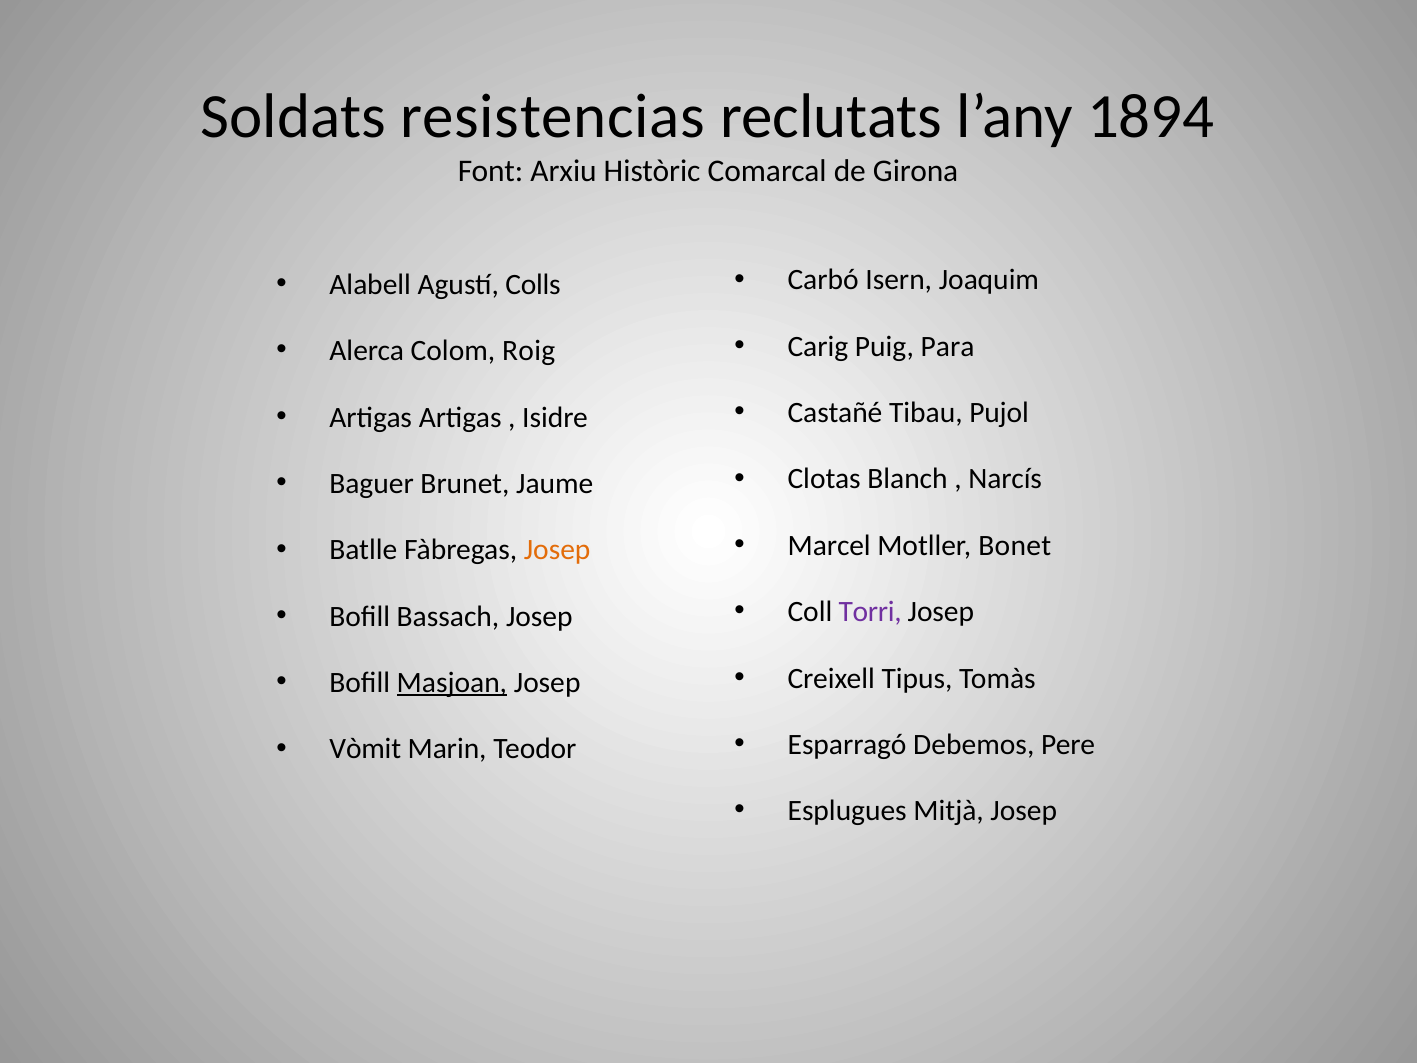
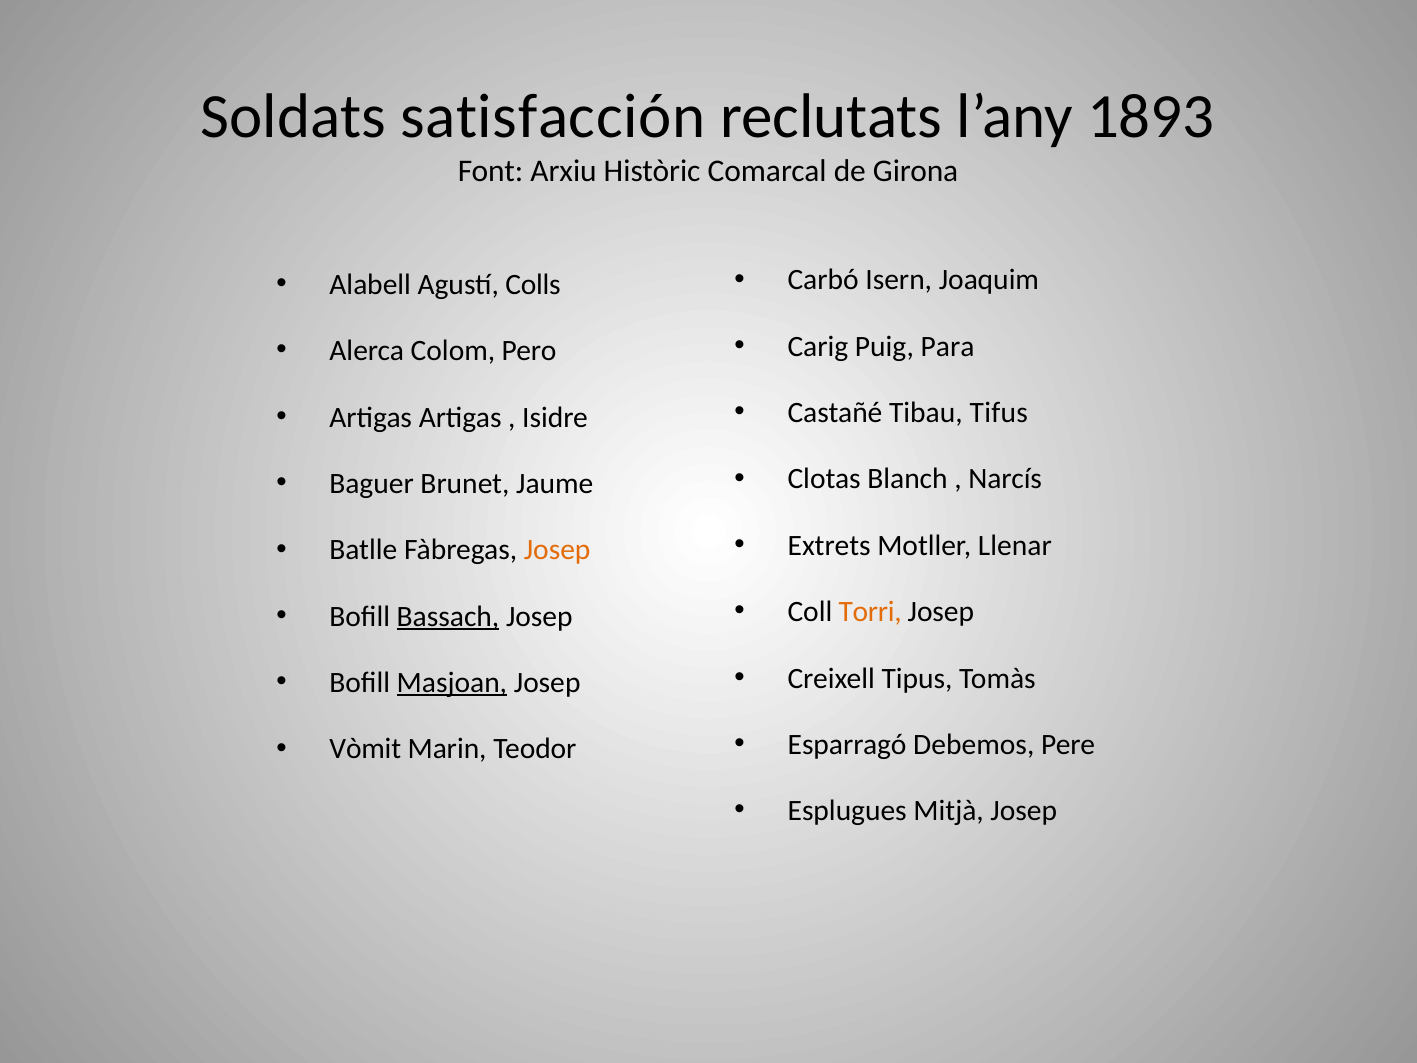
resistencias: resistencias -> satisfacción (553, 117)
1894: 1894 -> 1893 (1151, 117)
Roig: Roig -> Pero (529, 351)
Pujol: Pujol -> Tifus (999, 413)
Marcel: Marcel -> Extrets (829, 545)
Bonet: Bonet -> Llenar (1015, 545)
Torri colour: purple -> orange (870, 612)
Bassach underline: none -> present (448, 616)
